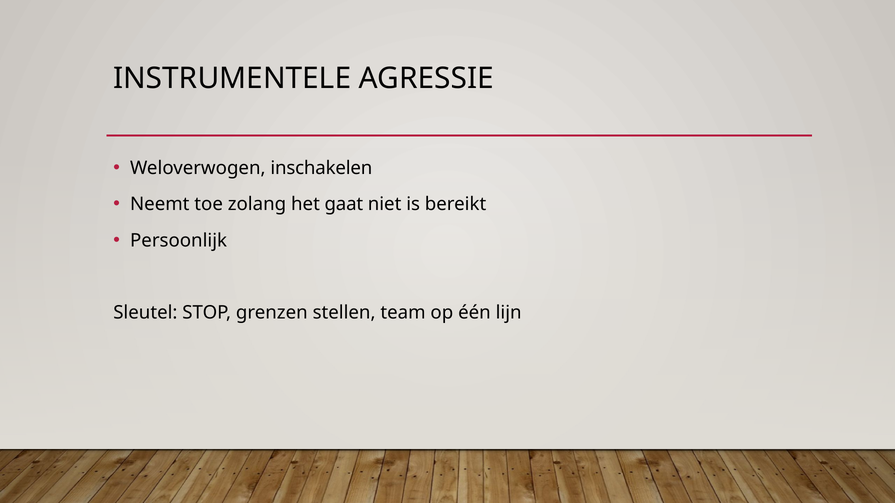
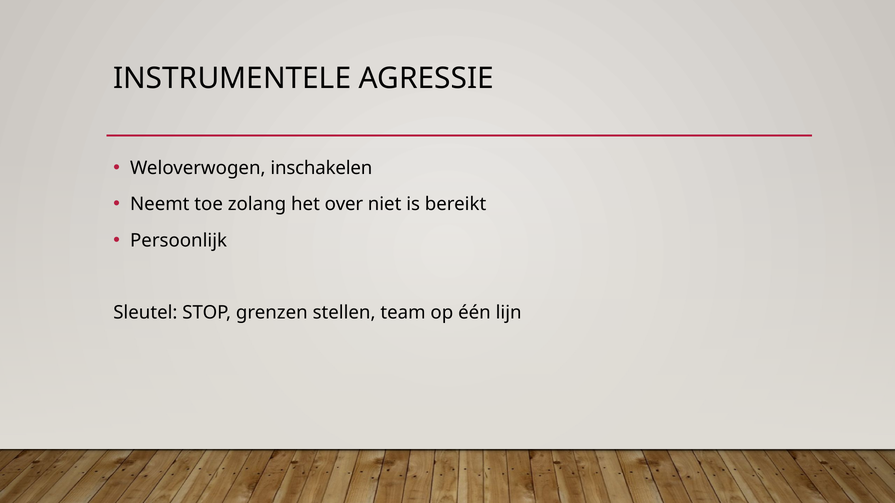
gaat: gaat -> over (344, 204)
